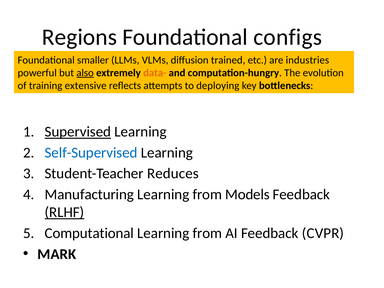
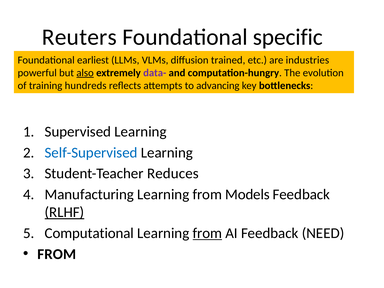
Regions: Regions -> Reuters (79, 37)
configs: configs -> specific (288, 37)
smaller: smaller -> earliest (93, 60)
data- colour: orange -> purple (155, 73)
extensive: extensive -> hundreds (86, 86)
deploying: deploying -> advancing (218, 86)
Supervised underline: present -> none (78, 132)
from underline: none -> present (207, 233)
CVPR: CVPR -> NEED (323, 233)
MARK: MARK -> FROM (57, 254)
